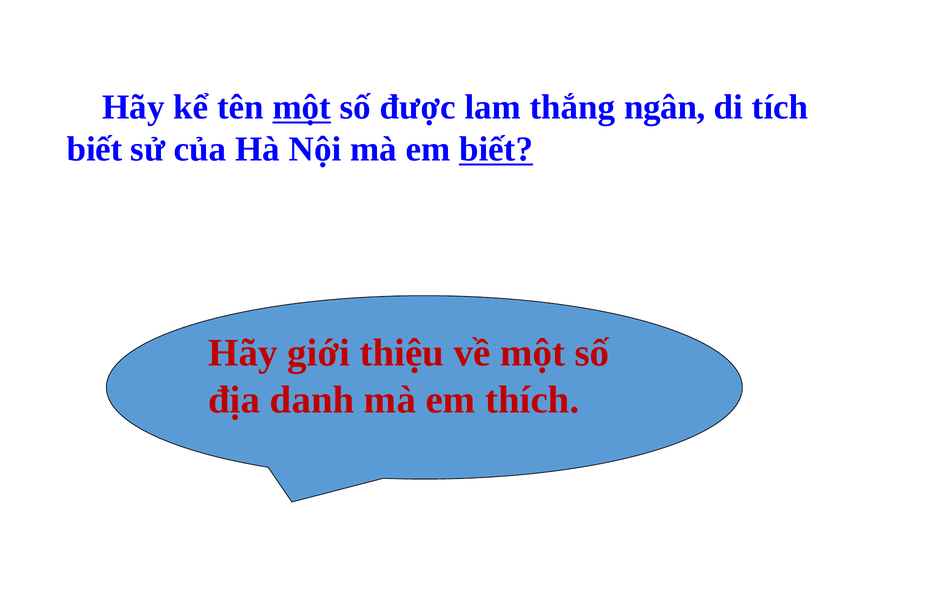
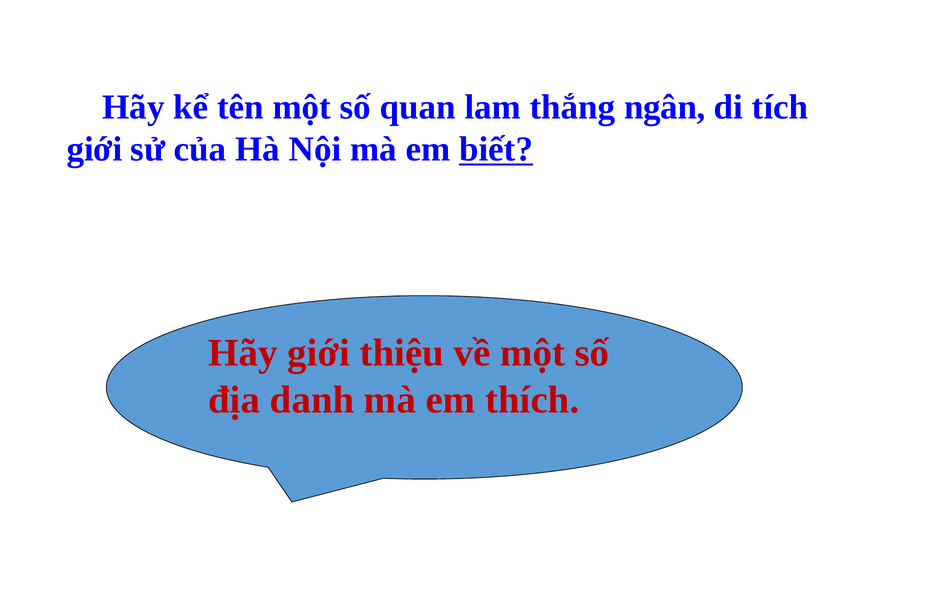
một underline: present -> none (302, 107)
được: được -> quan (418, 107)
biết: biết -> giới (95, 149)
